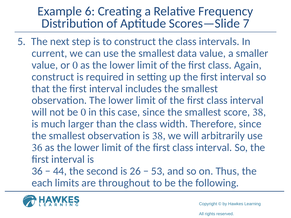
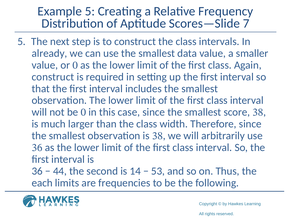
Example 6: 6 -> 5 (90, 11)
current: current -> already (49, 53)
26: 26 -> 14 (135, 171)
throughout: throughout -> frequencies (124, 183)
